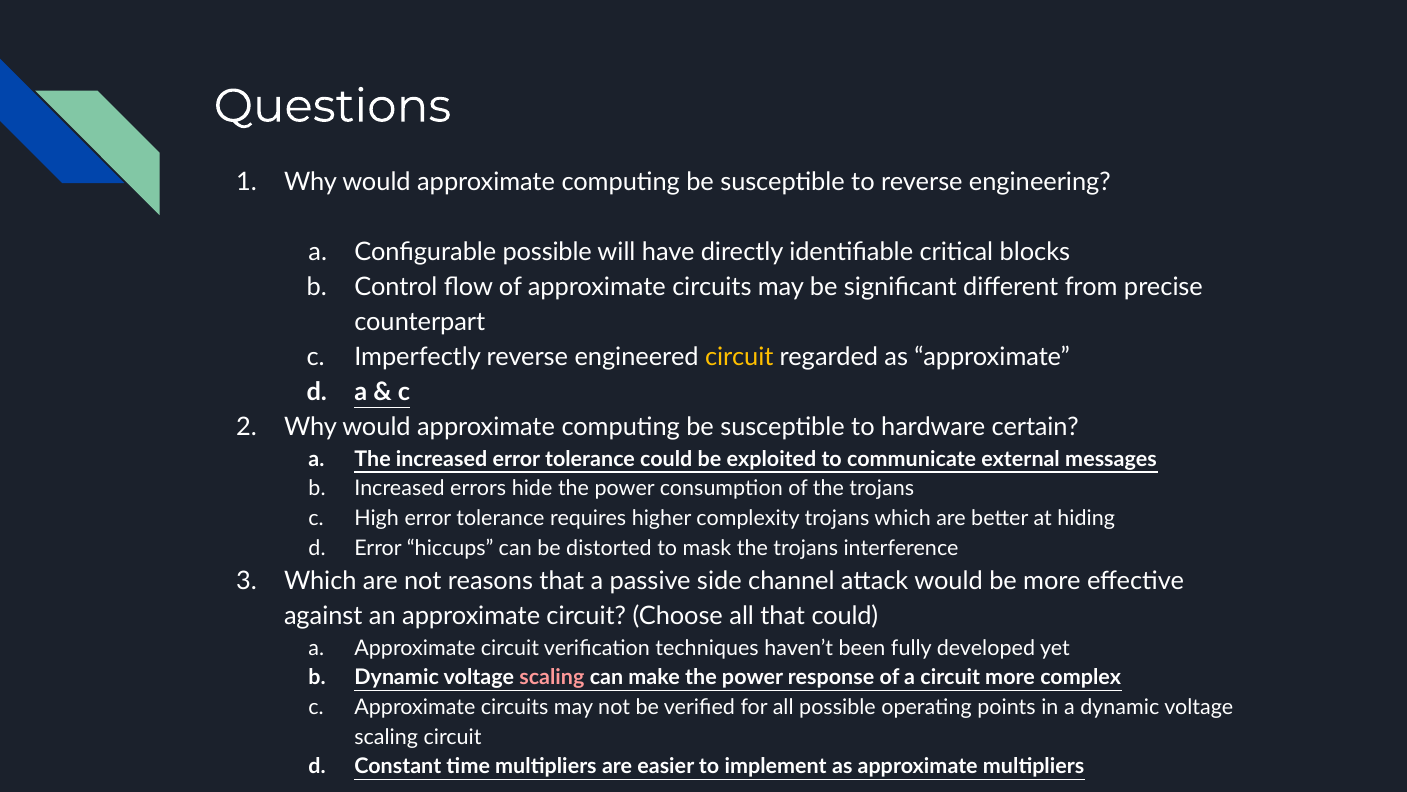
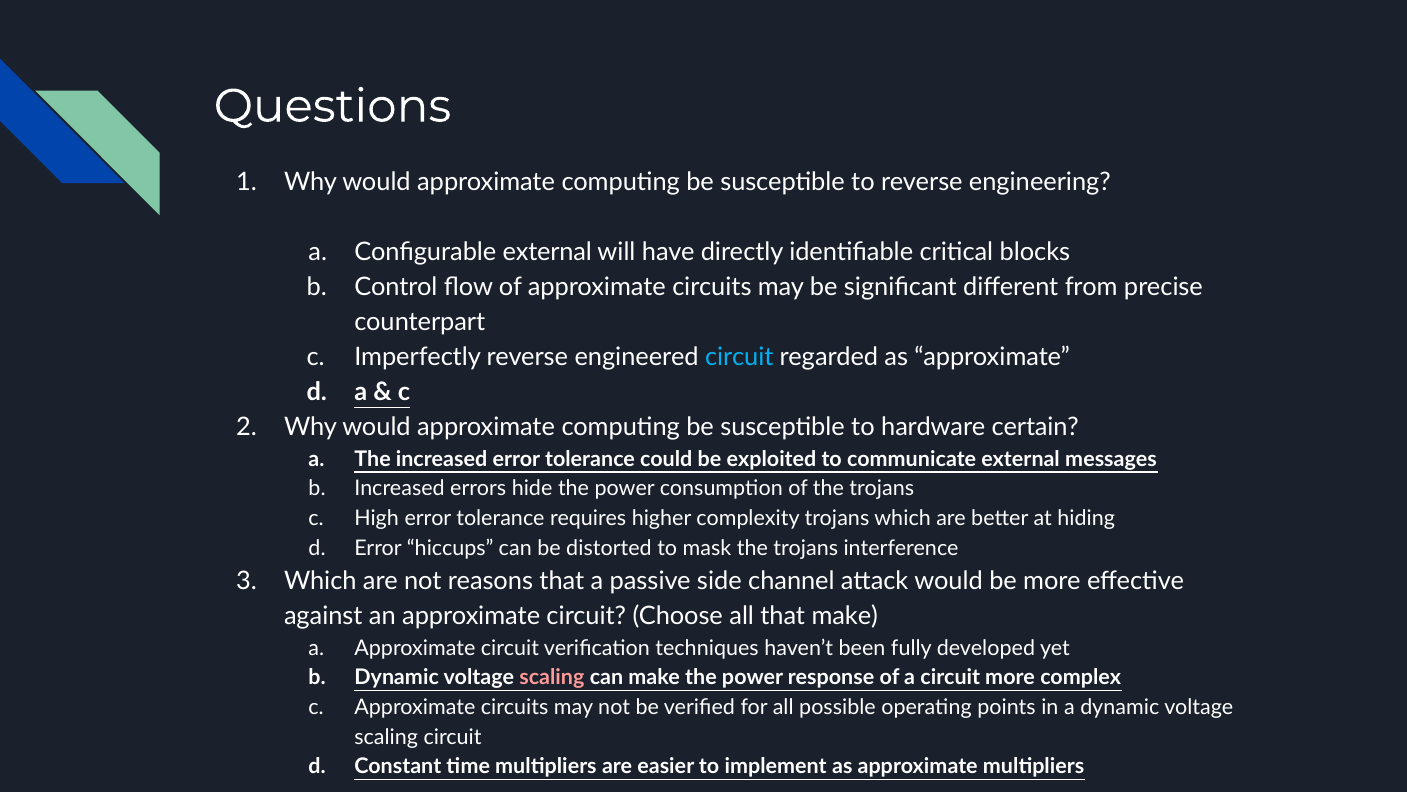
Configurable possible: possible -> external (547, 252)
circuit colour: yellow -> light blue (739, 357)
that could: could -> make (845, 616)
